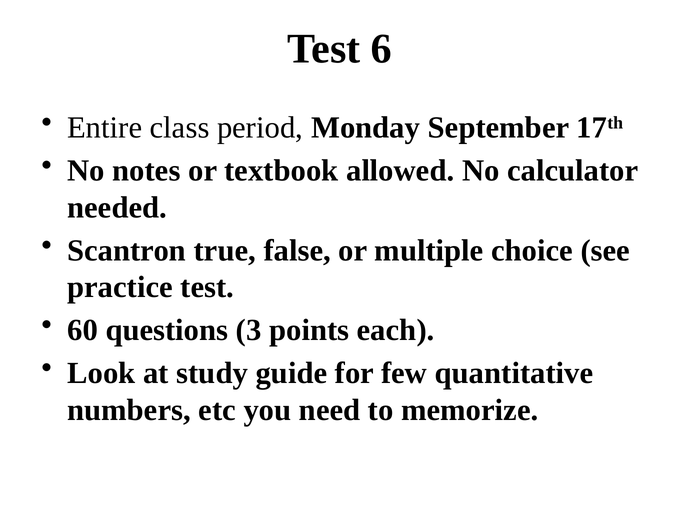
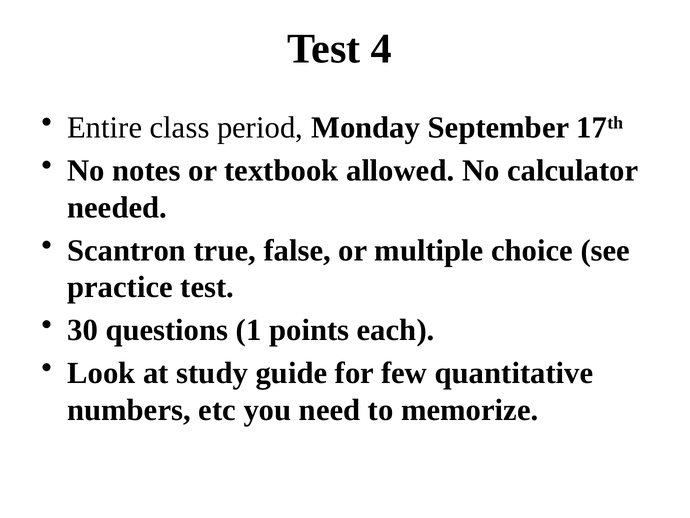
6: 6 -> 4 (382, 49)
60: 60 -> 30 (83, 330)
3: 3 -> 1 (249, 330)
